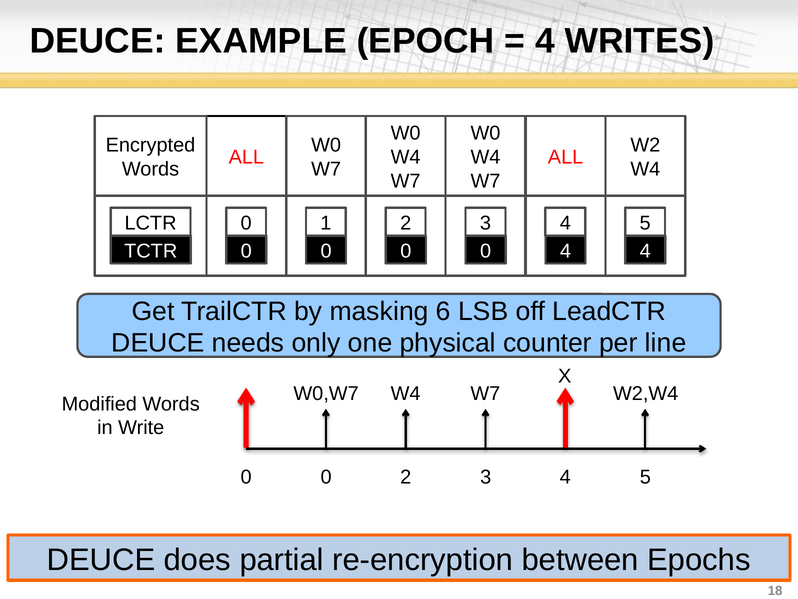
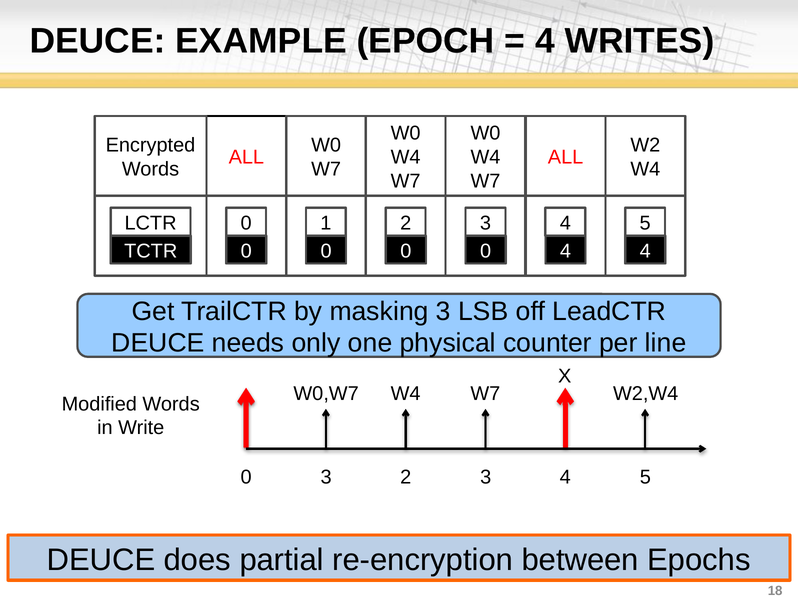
masking 6: 6 -> 3 (443, 311)
0: 0 -> 3 (326, 477)
